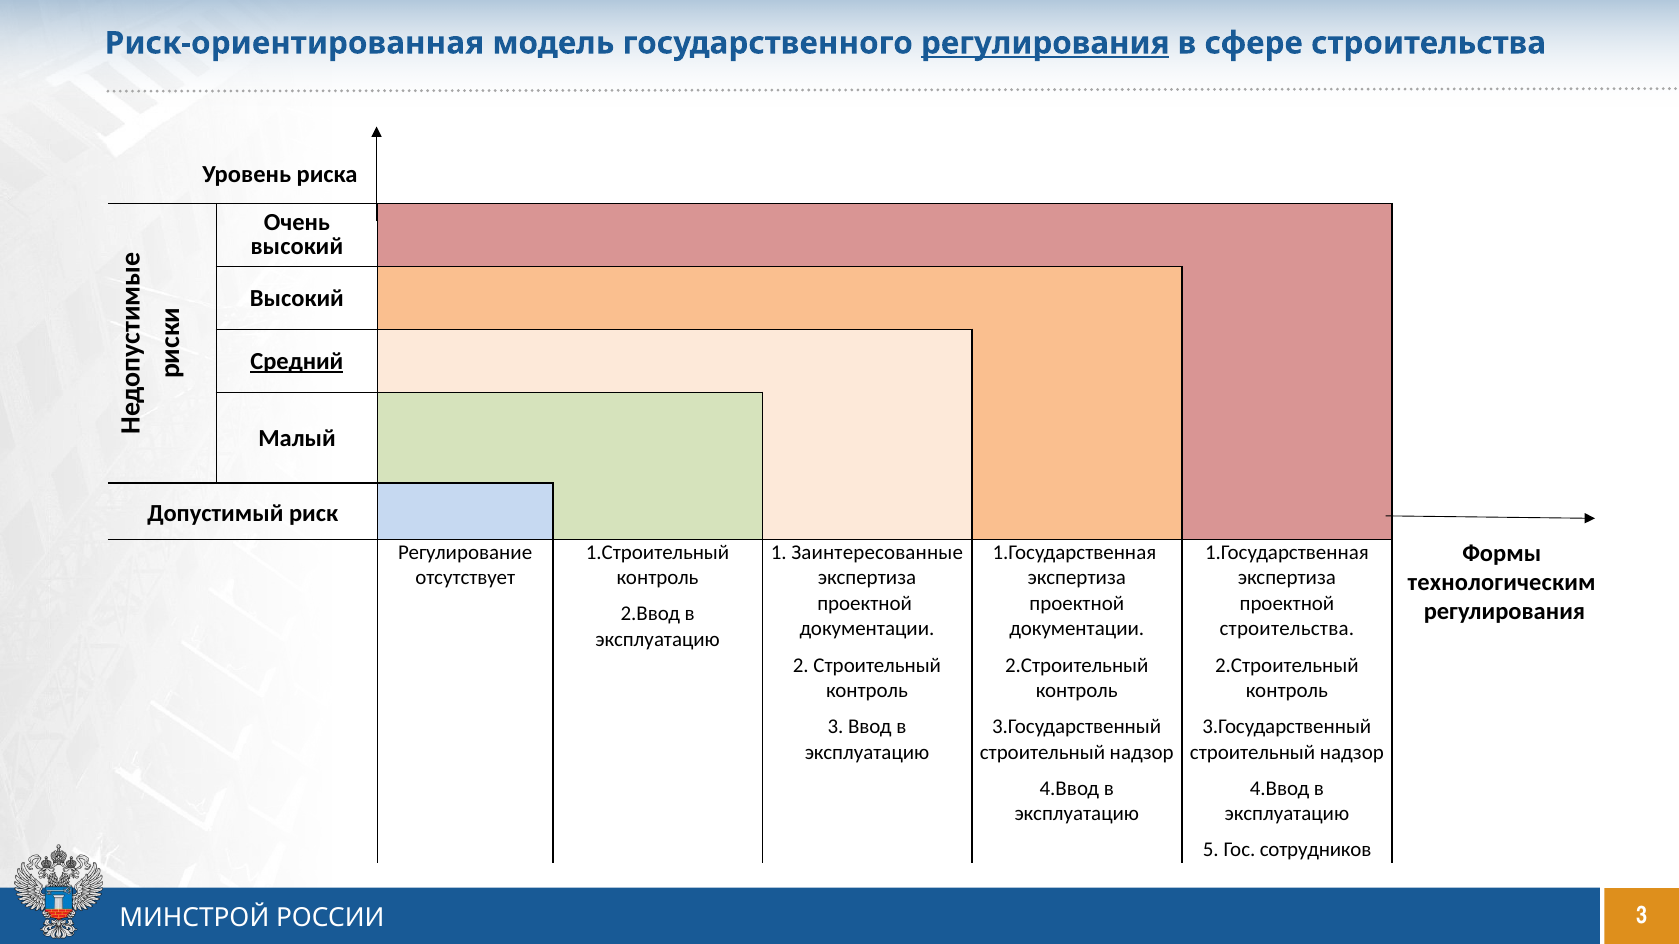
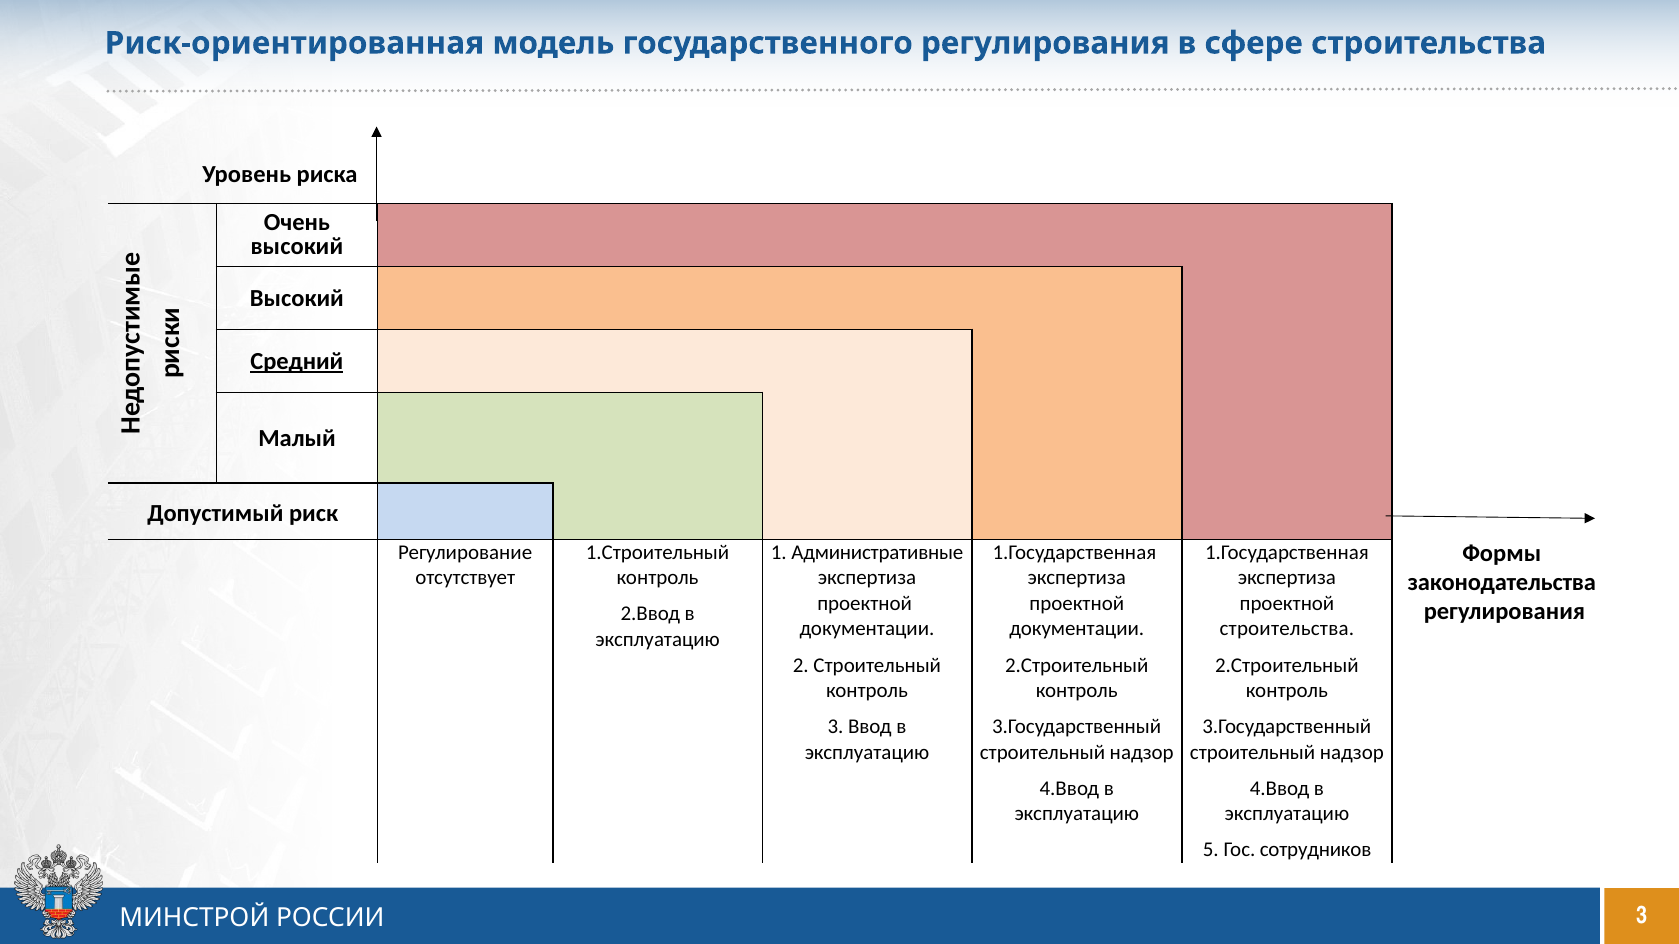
регулирования underline: present -> none (1045, 43)
Заинтересованные: Заинтересованные -> Административные (877, 553)
технологическим: технологическим -> законодательства (1502, 583)
